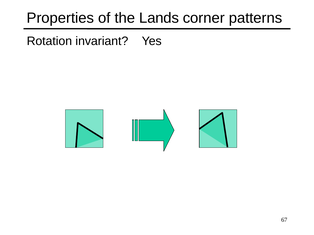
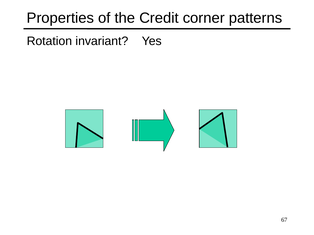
Lands: Lands -> Credit (159, 18)
